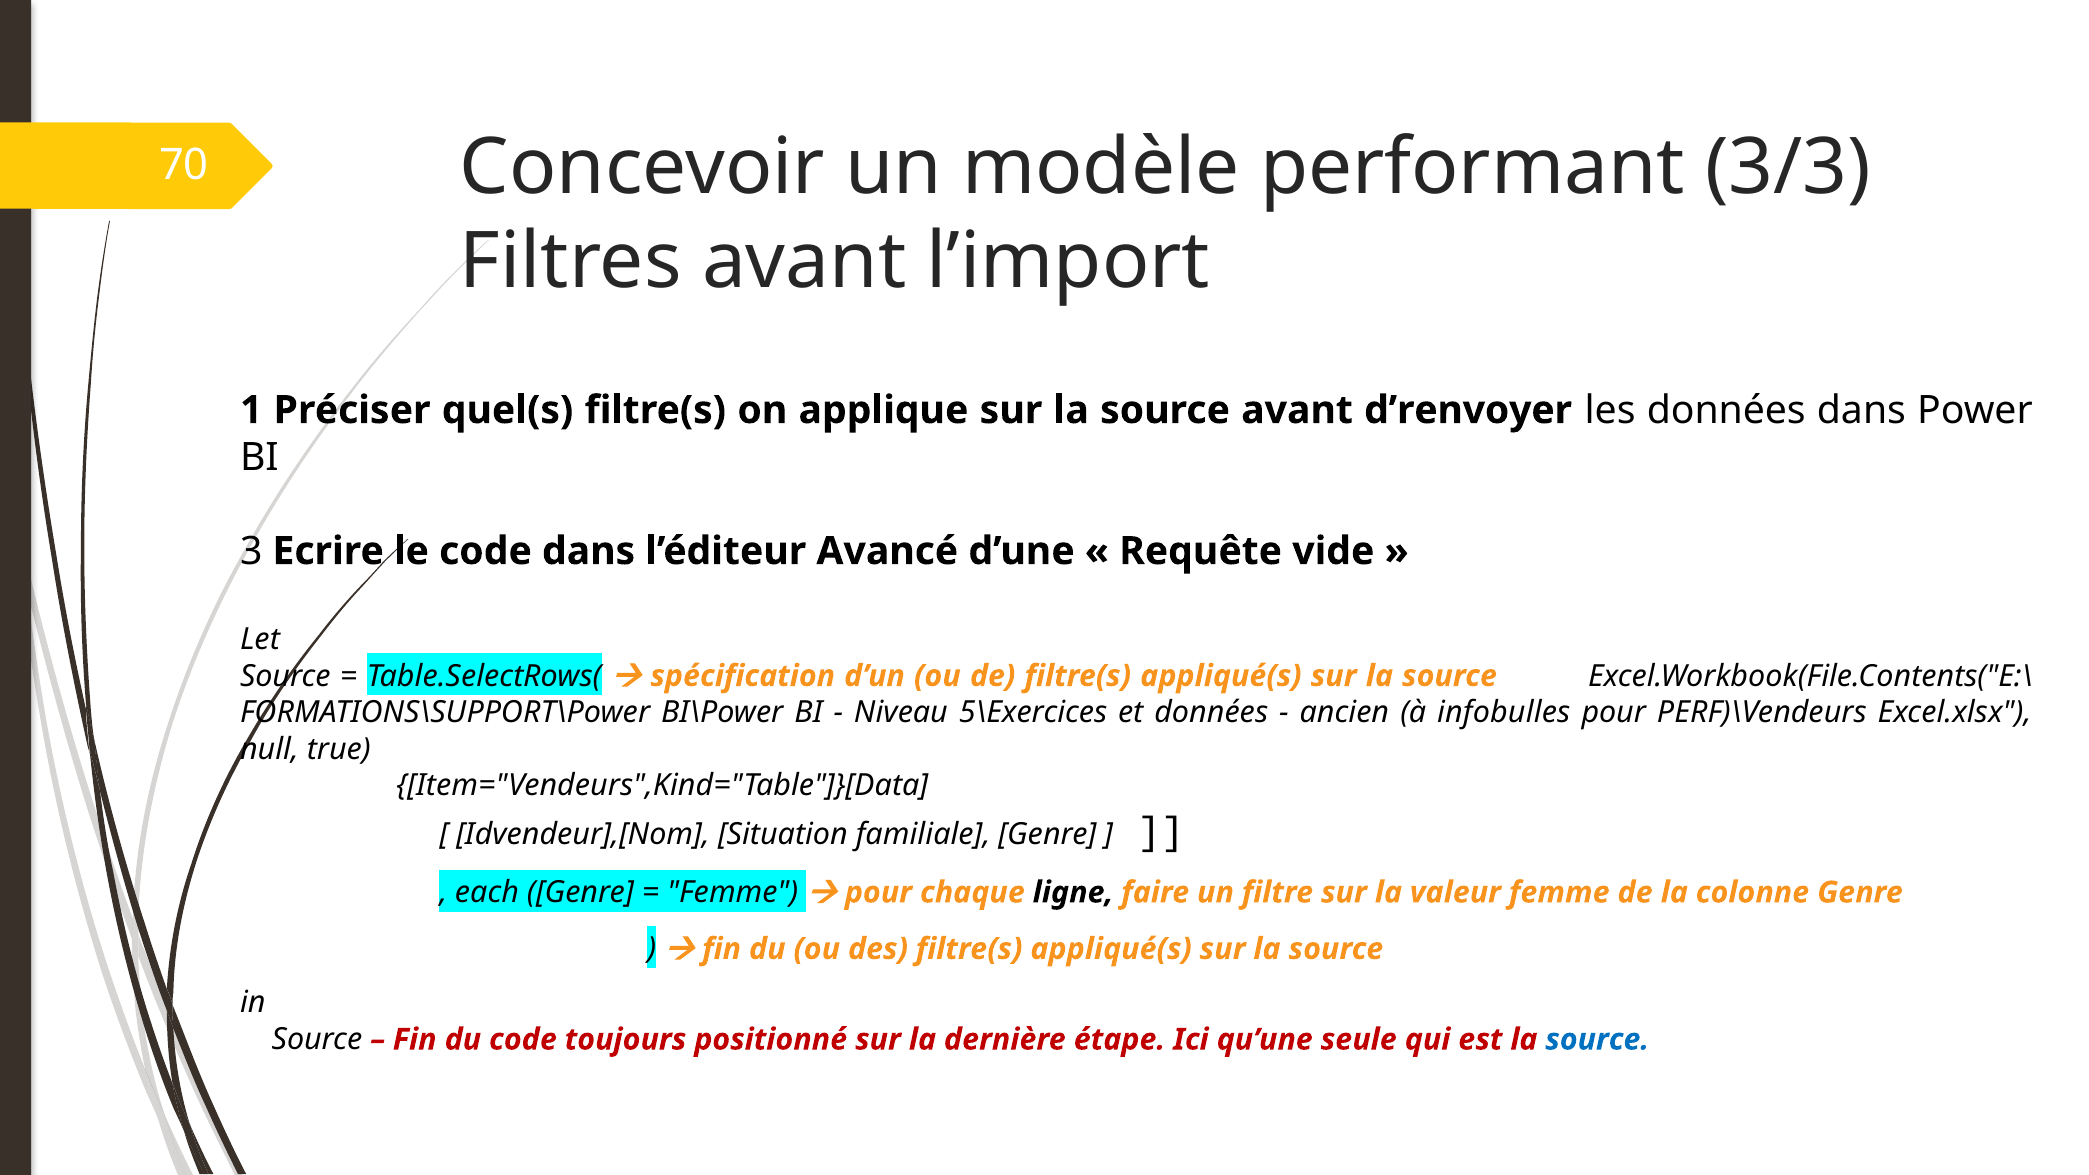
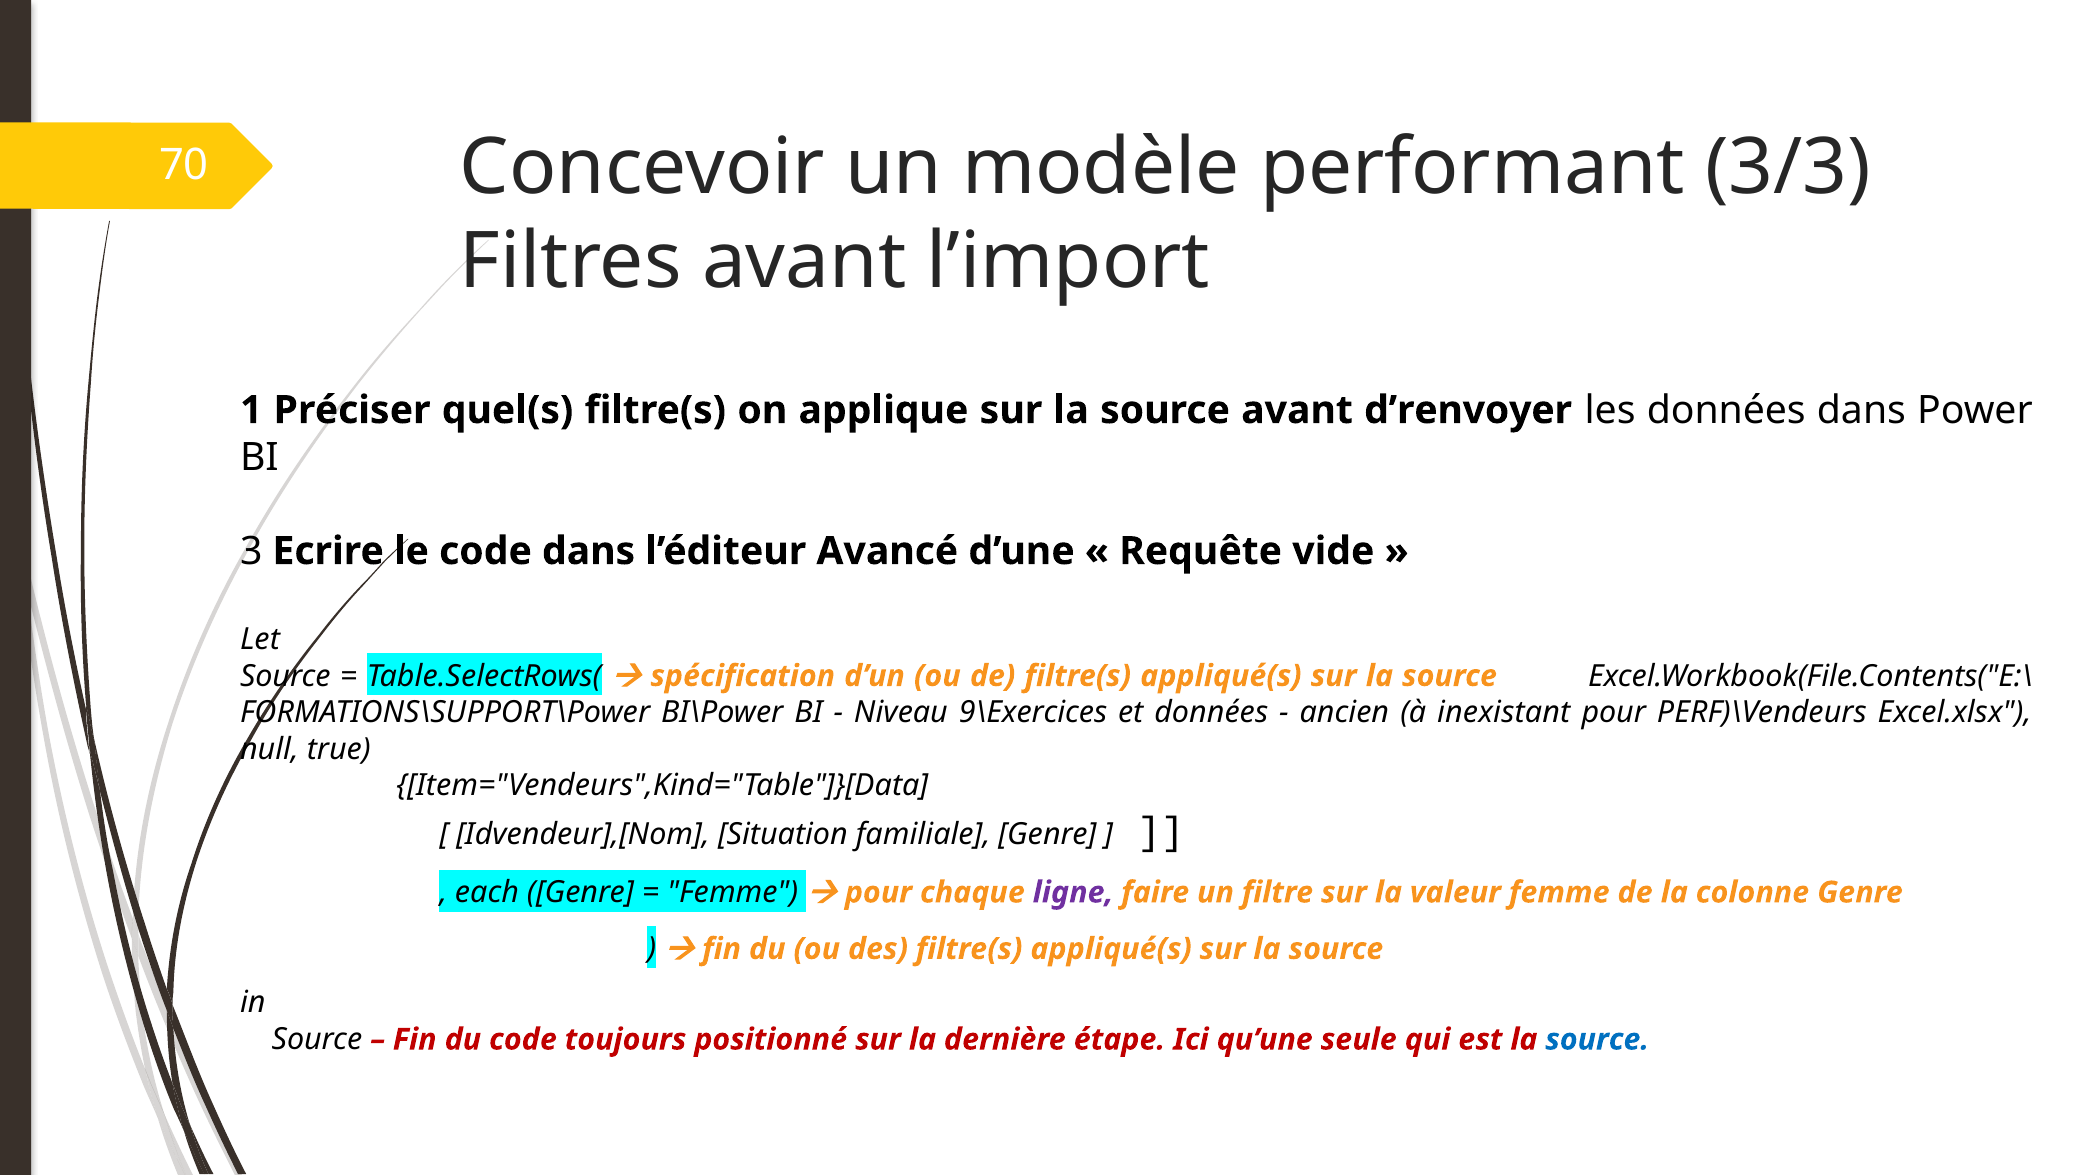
5\Exercices: 5\Exercices -> 9\Exercices (1033, 713)
infobulles: infobulles -> inexistant (1504, 713)
ligne colour: black -> purple (1073, 892)
